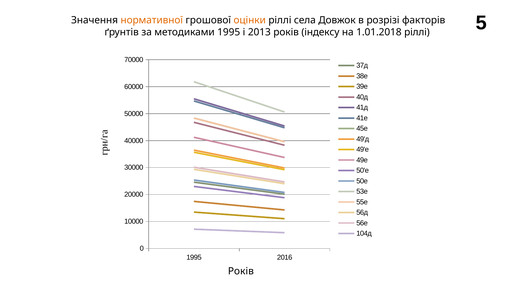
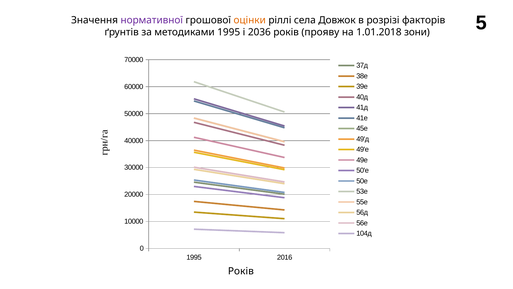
нормативної colour: orange -> purple (152, 20)
2013: 2013 -> 2036 (259, 32)
індексу: індексу -> прояву (320, 32)
1.01.2018 ріллі: ріллі -> зони (417, 32)
